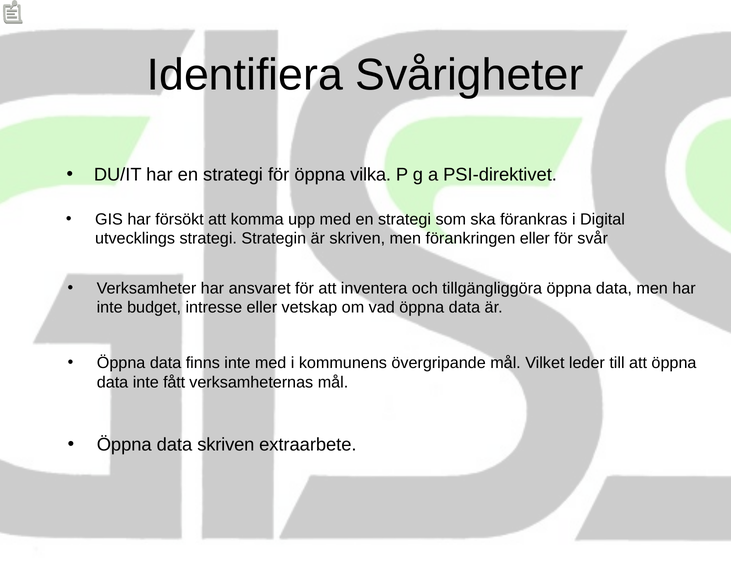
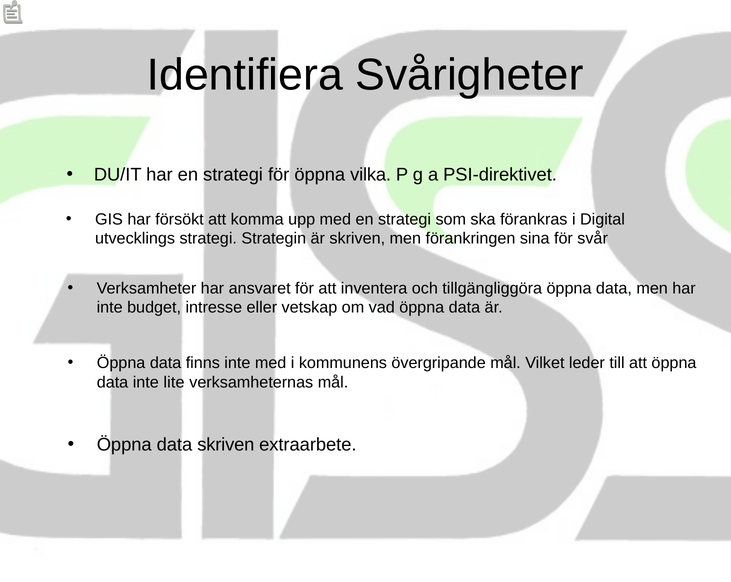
förankringen eller: eller -> sina (535, 239)
fått: fått -> lite (174, 383)
